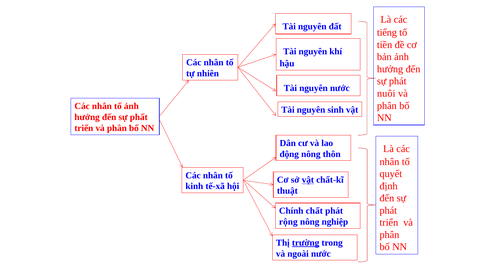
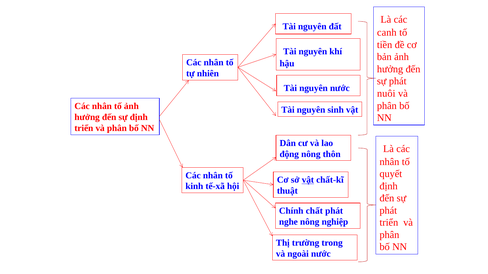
tiếng: tiếng -> canh (387, 33)
sự phất: phất -> định (139, 117)
rộng: rộng -> nghe (288, 222)
trường underline: present -> none (306, 243)
